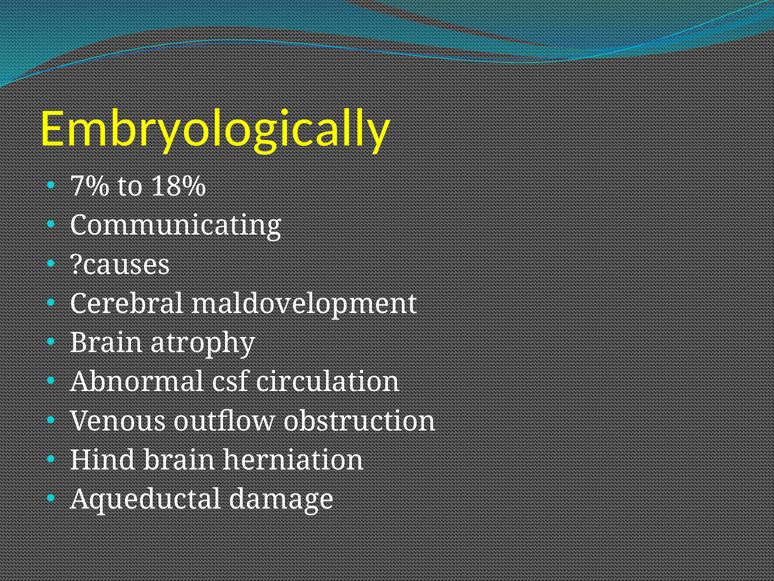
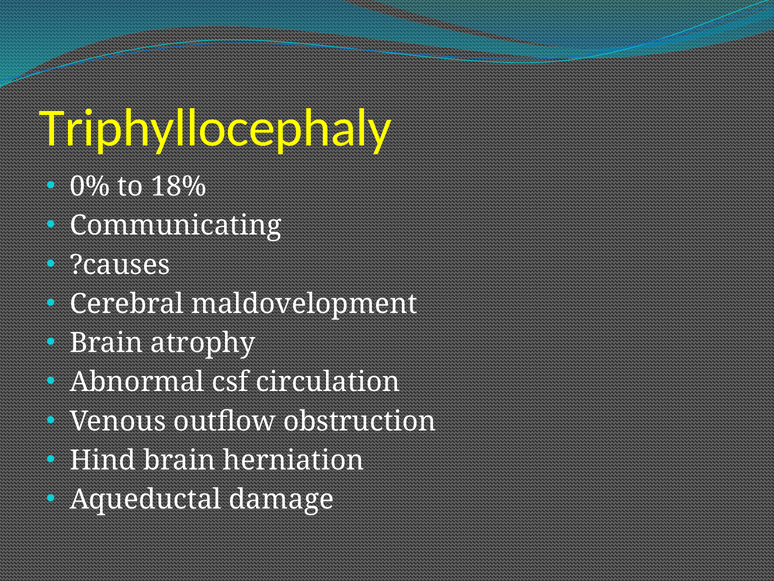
Embryologically: Embryologically -> Triphyllocephaly (215, 128)
7%: 7% -> 0% (90, 186)
